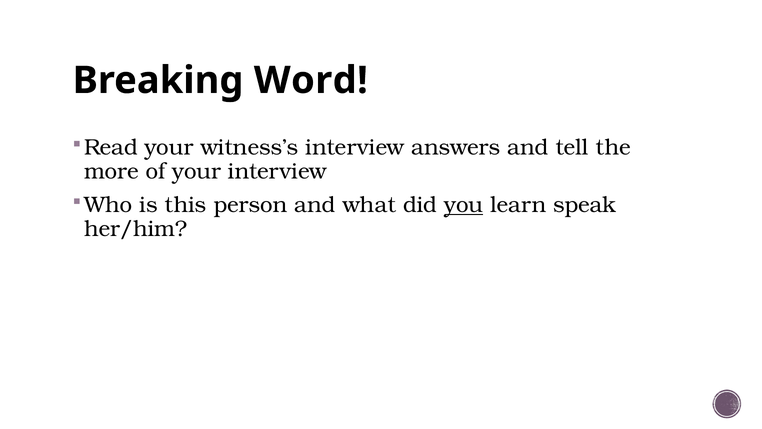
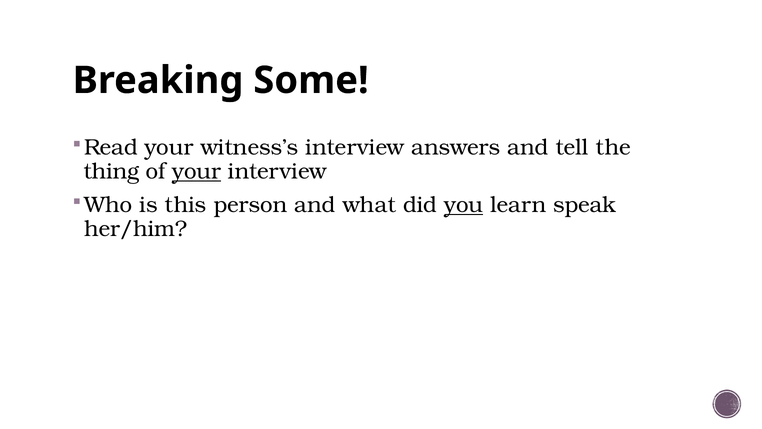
Word: Word -> Some (311, 80)
more: more -> thing (111, 171)
your underline: none -> present (197, 171)
